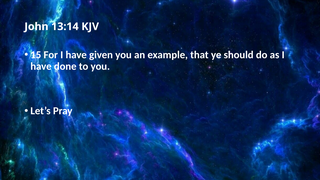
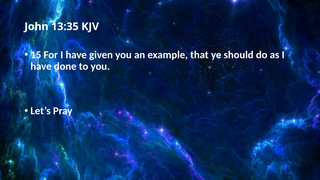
13:14: 13:14 -> 13:35 (65, 27)
